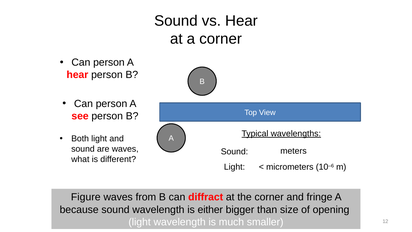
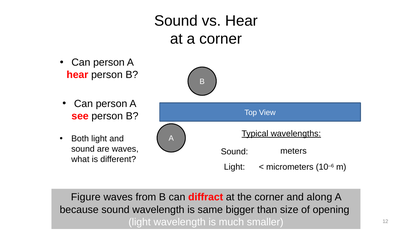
fringe: fringe -> along (319, 197)
either: either -> same (210, 209)
